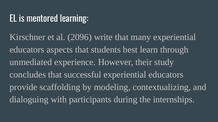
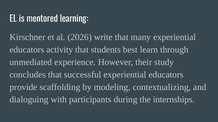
2096: 2096 -> 2026 (80, 37)
aspects: aspects -> activity (60, 50)
